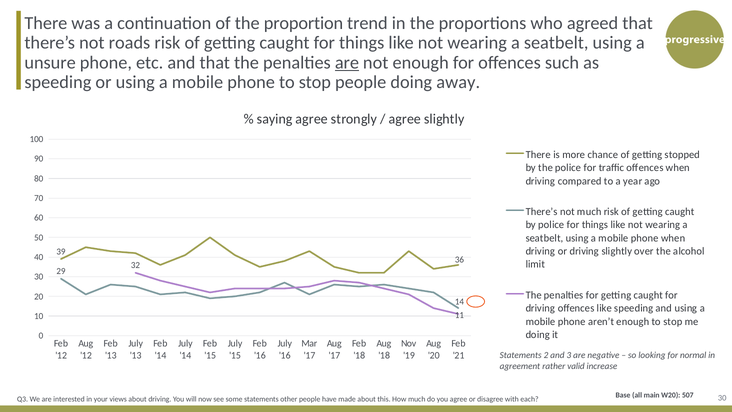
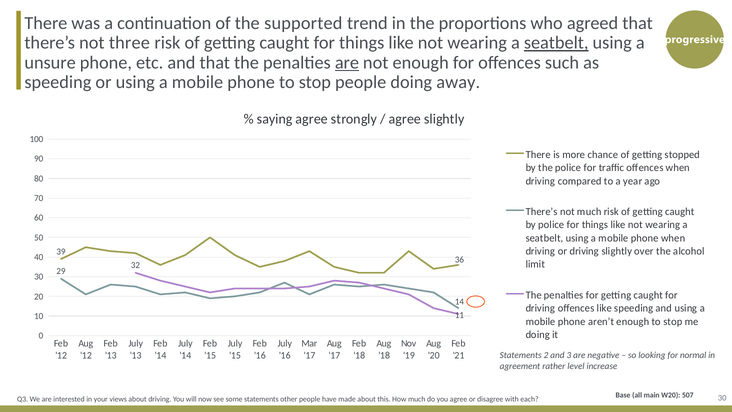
proportion: proportion -> supported (303, 23)
roads: roads -> three (129, 43)
seatbelt underline: none -> present (556, 43)
valid: valid -> level (576, 366)
